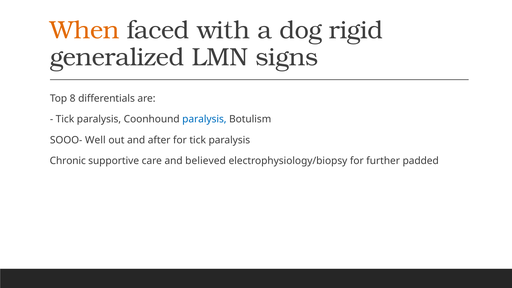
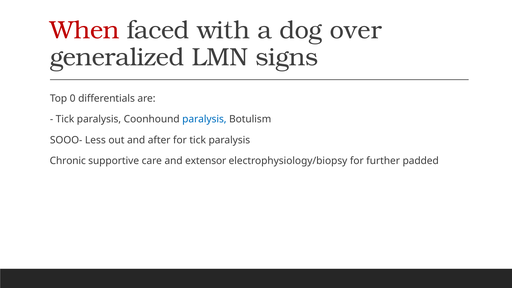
When colour: orange -> red (85, 30)
rigid: rigid -> over (356, 30)
8: 8 -> 0 (73, 98)
Well: Well -> Less (95, 140)
believed: believed -> extensor (206, 161)
